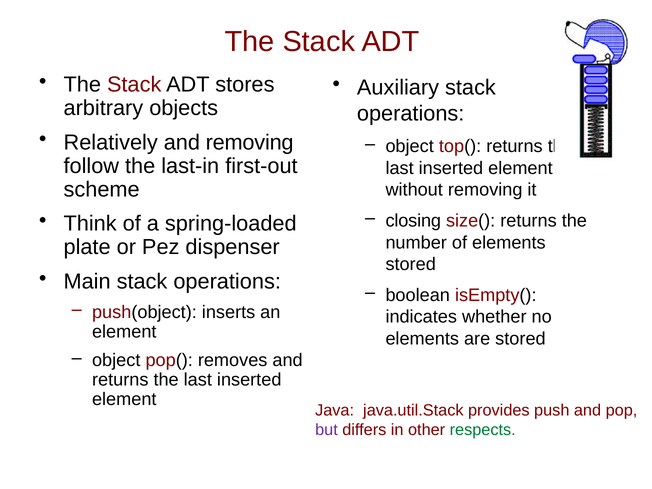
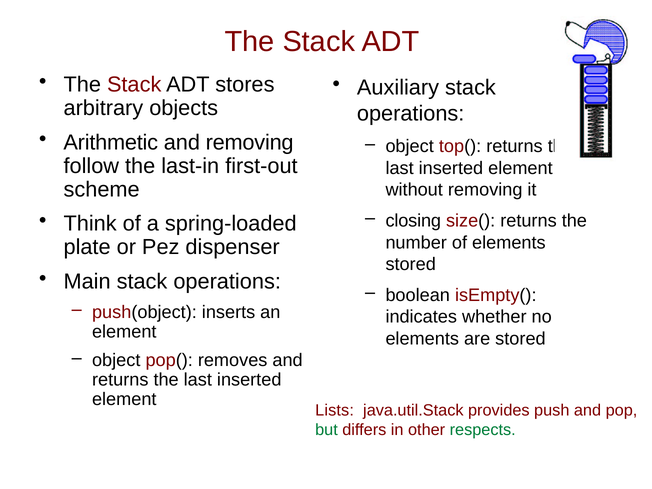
Relatively: Relatively -> Arithmetic (111, 143)
Java: Java -> Lists (335, 410)
but colour: purple -> green (326, 430)
